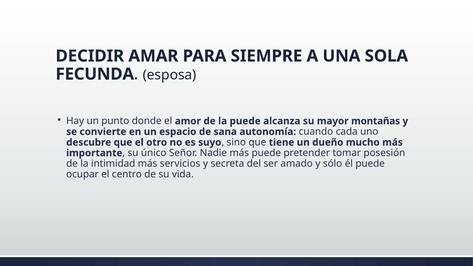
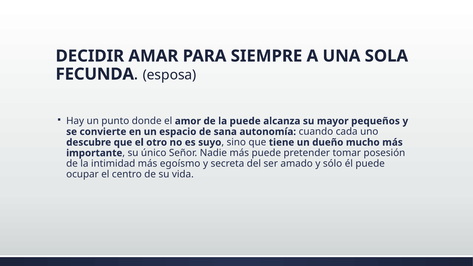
montañas: montañas -> pequeños (376, 121)
servicios: servicios -> egoísmo (180, 164)
